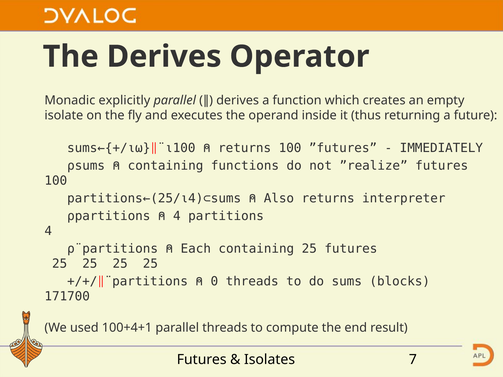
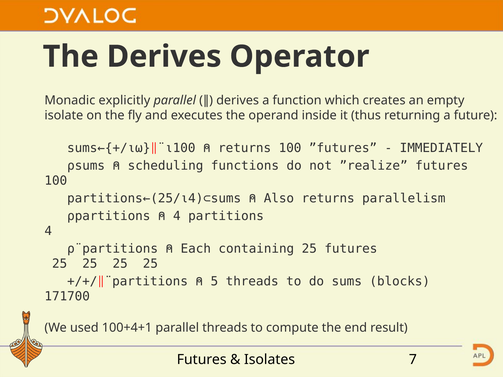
containing: containing -> scheduling (166, 166)
interpreter: interpreter -> parallelism (404, 199)
0: 0 -> 5 (214, 282)
